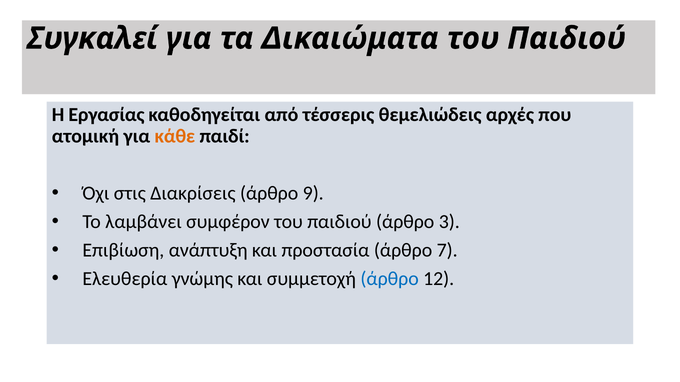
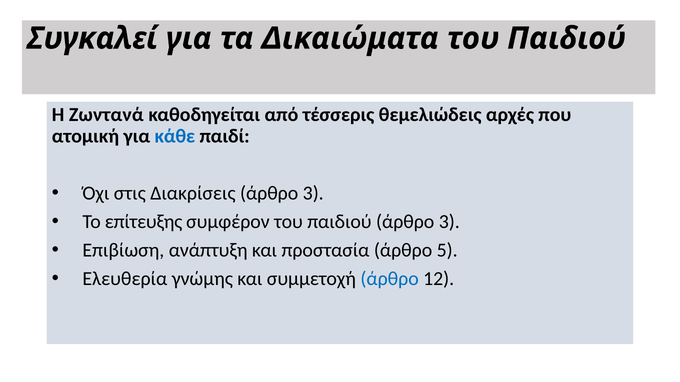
Εργασίας: Εργασίας -> Ζωντανά (106, 115)
κάθε colour: orange -> blue (175, 136)
Διακρίσεις άρθρο 9: 9 -> 3 (313, 193)
λαμβάνει: λαμβάνει -> επίτευξης (144, 222)
7: 7 -> 5 (447, 250)
